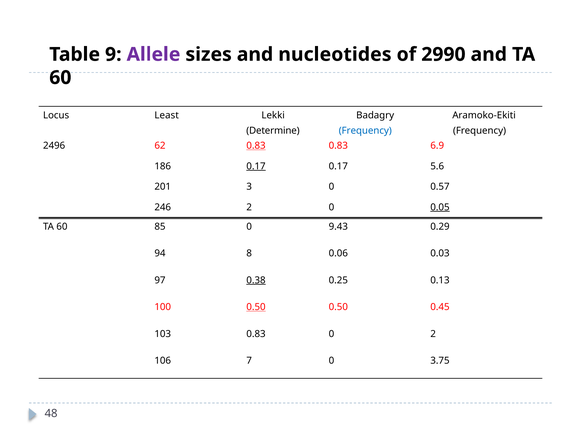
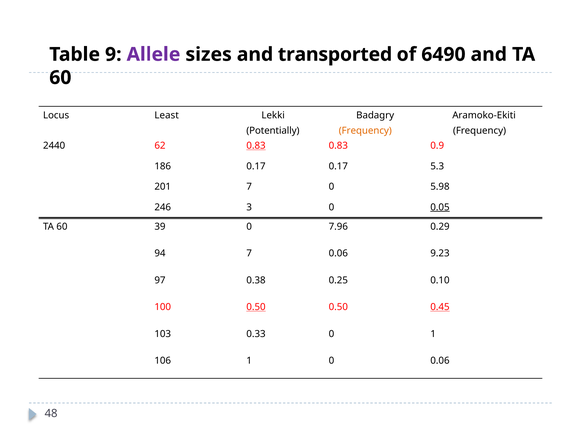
nucleotides: nucleotides -> transported (335, 55)
2990: 2990 -> 6490 (443, 55)
Determine: Determine -> Potentially (273, 131)
Frequency colour: blue -> orange (365, 131)
2496: 2496 -> 2440 (54, 146)
6.9: 6.9 -> 0.9 (437, 146)
0.17 underline: present -> none (256, 167)
5.6: 5.6 -> 5.3 (437, 167)
201 3: 3 -> 7 (249, 187)
0.57: 0.57 -> 5.98 (440, 187)
246 2: 2 -> 3 (249, 208)
85: 85 -> 39 (160, 227)
9.43: 9.43 -> 7.96 (338, 227)
94 8: 8 -> 7 (249, 254)
0.03: 0.03 -> 9.23 (440, 254)
0.38 underline: present -> none (256, 281)
0.13: 0.13 -> 0.10 (440, 281)
0.45 underline: none -> present (440, 308)
103 0.83: 0.83 -> 0.33 (256, 334)
0 2: 2 -> 1 (433, 334)
106 7: 7 -> 1 (249, 361)
0 3.75: 3.75 -> 0.06 (440, 361)
